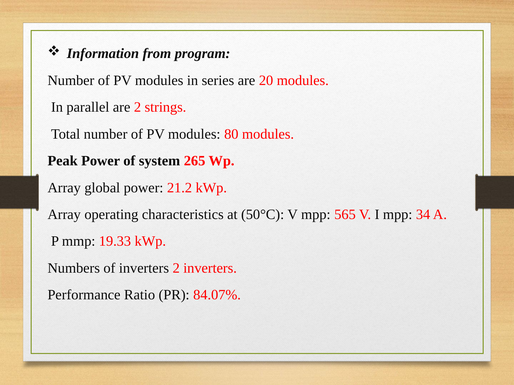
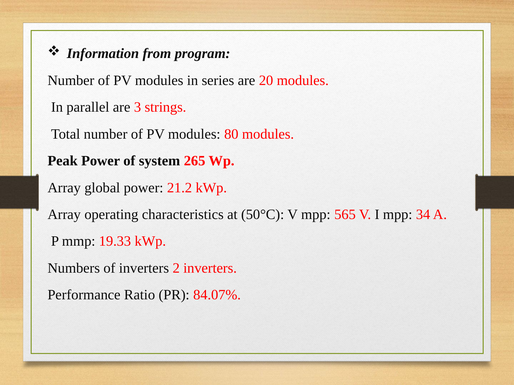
are 2: 2 -> 3 (138, 107)
